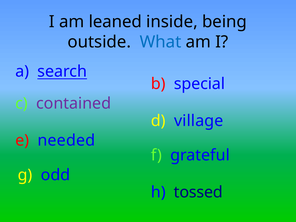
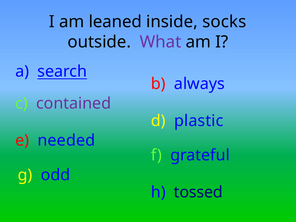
being: being -> socks (224, 22)
What colour: blue -> purple (161, 42)
special: special -> always (199, 84)
village: village -> plastic (199, 121)
